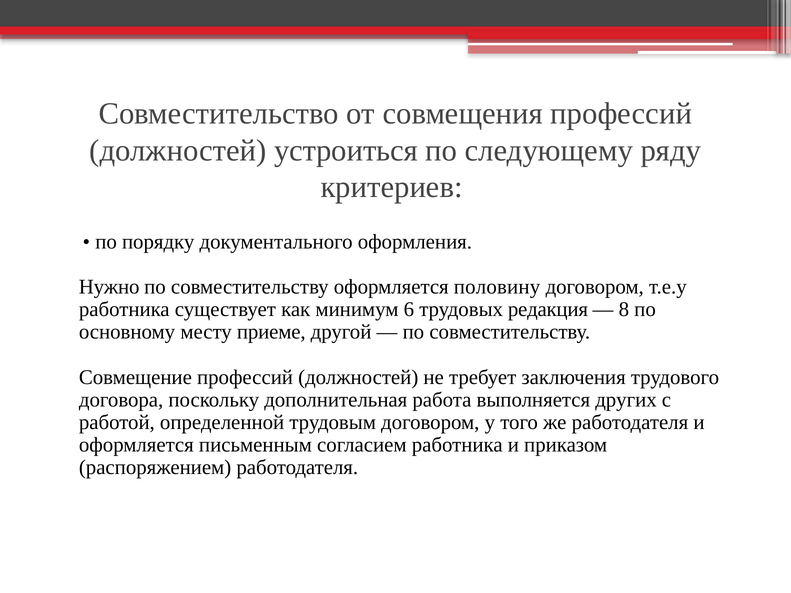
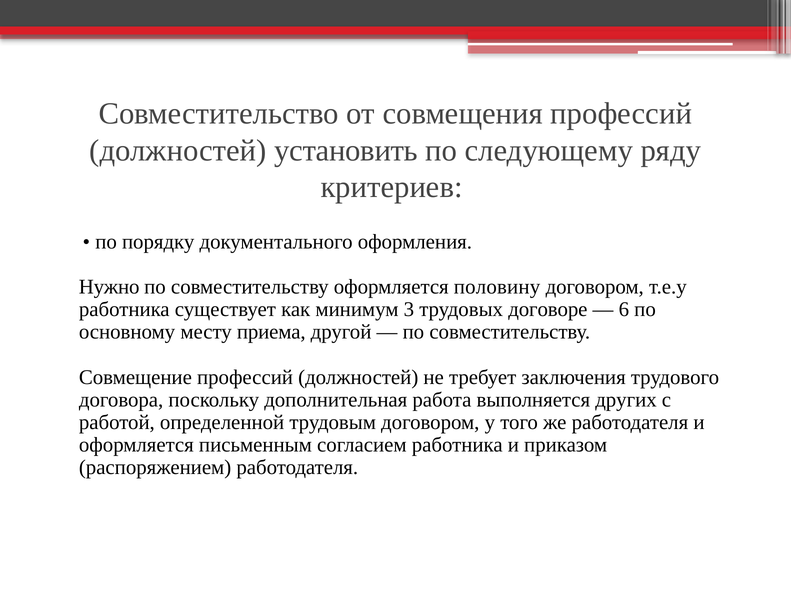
устроиться: устроиться -> установить (346, 150)
6: 6 -> 3 (409, 310)
редакция: редакция -> договоре (548, 310)
8: 8 -> 6 (624, 310)
приеме: приеме -> приема (271, 332)
